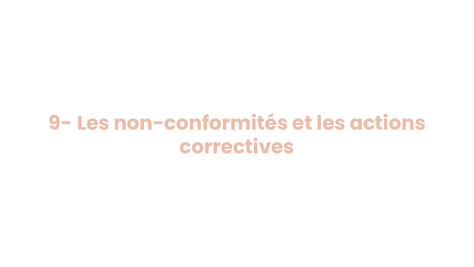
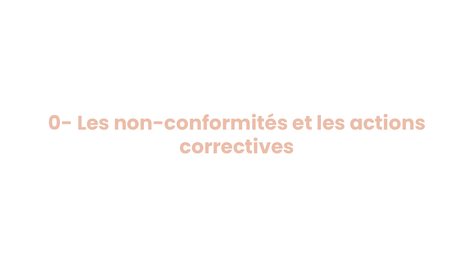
9-: 9- -> 0- (60, 123)
